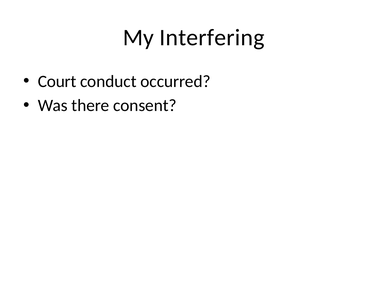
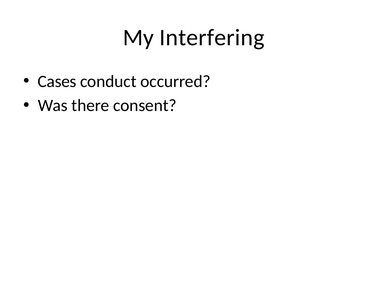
Court: Court -> Cases (57, 81)
